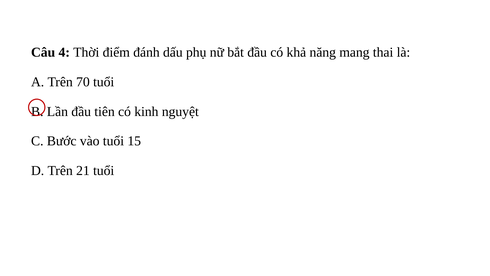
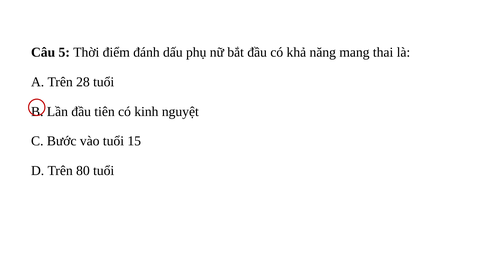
4: 4 -> 5 (64, 52)
70: 70 -> 28 (83, 82)
21: 21 -> 80 (83, 171)
